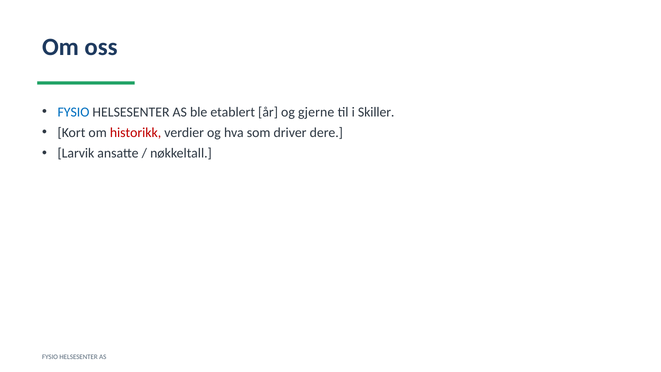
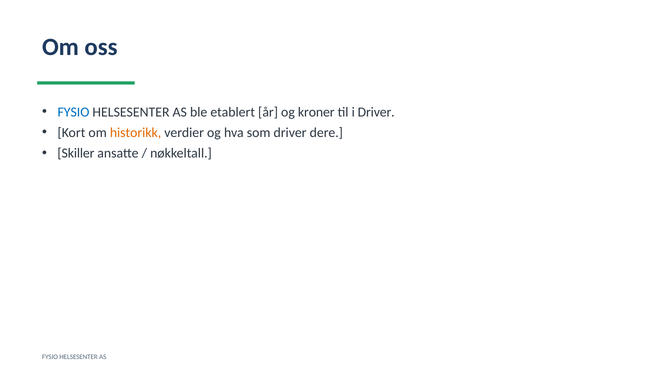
gjerne: gjerne -> kroner (316, 112)
i Skiller: Skiller -> Driver (376, 112)
historikk colour: red -> orange (136, 133)
Larvik: Larvik -> Skiller (76, 153)
